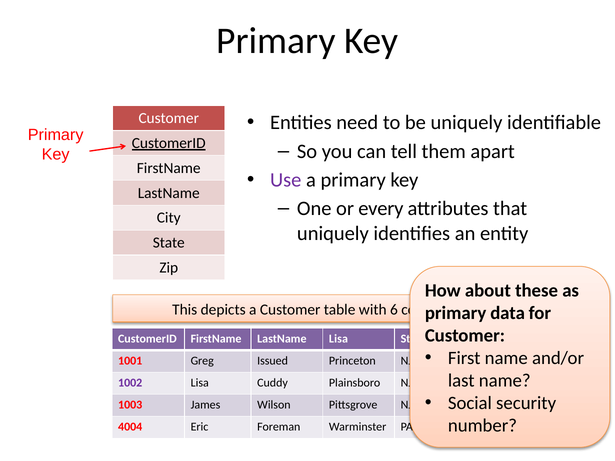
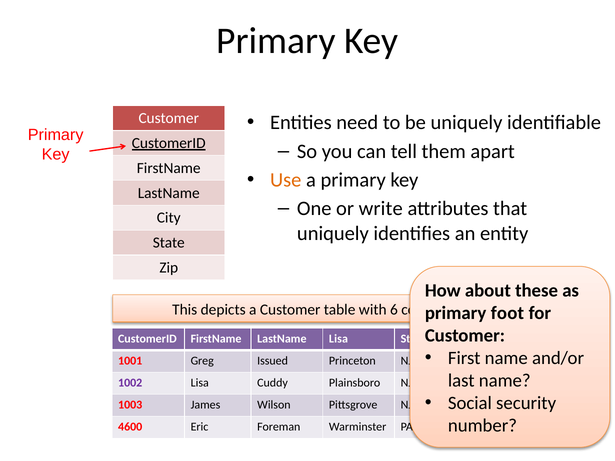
Use colour: purple -> orange (286, 180)
every: every -> write (381, 209)
data: data -> foot (507, 313)
4004: 4004 -> 4600 (130, 427)
